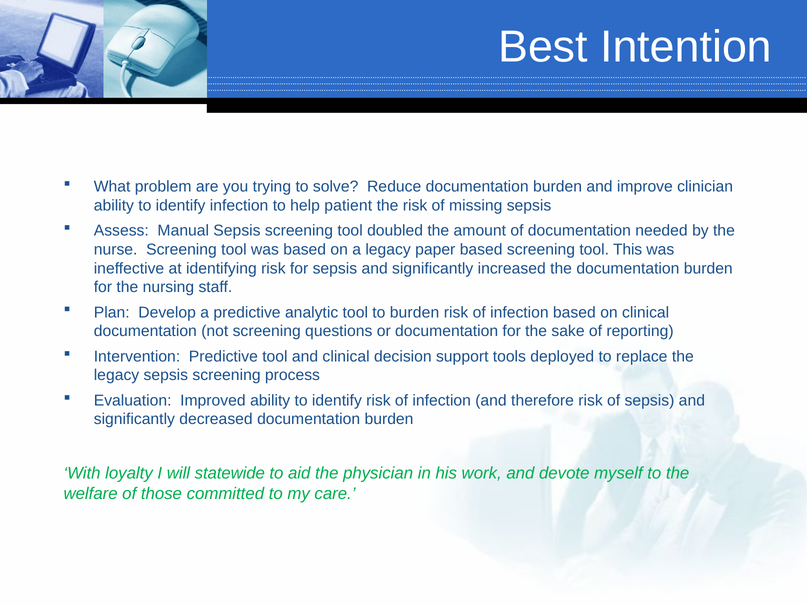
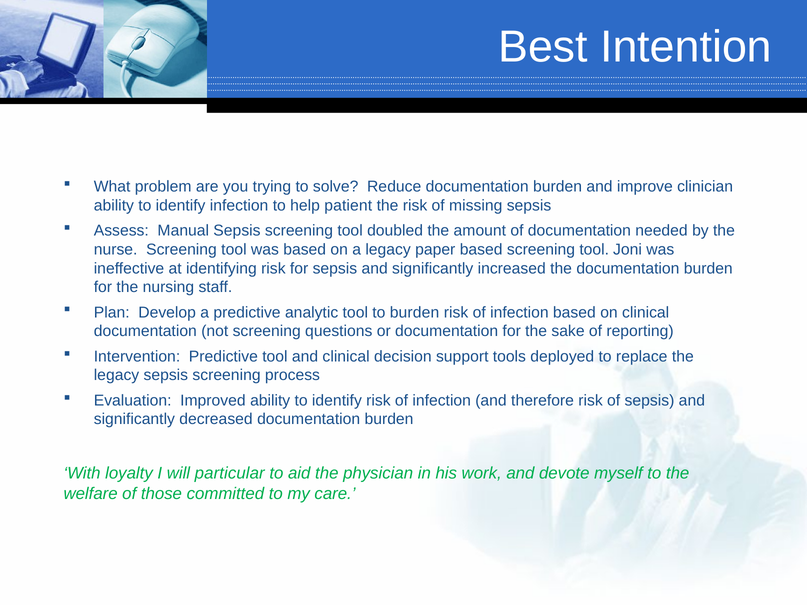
This: This -> Joni (628, 250)
statewide: statewide -> particular (230, 474)
